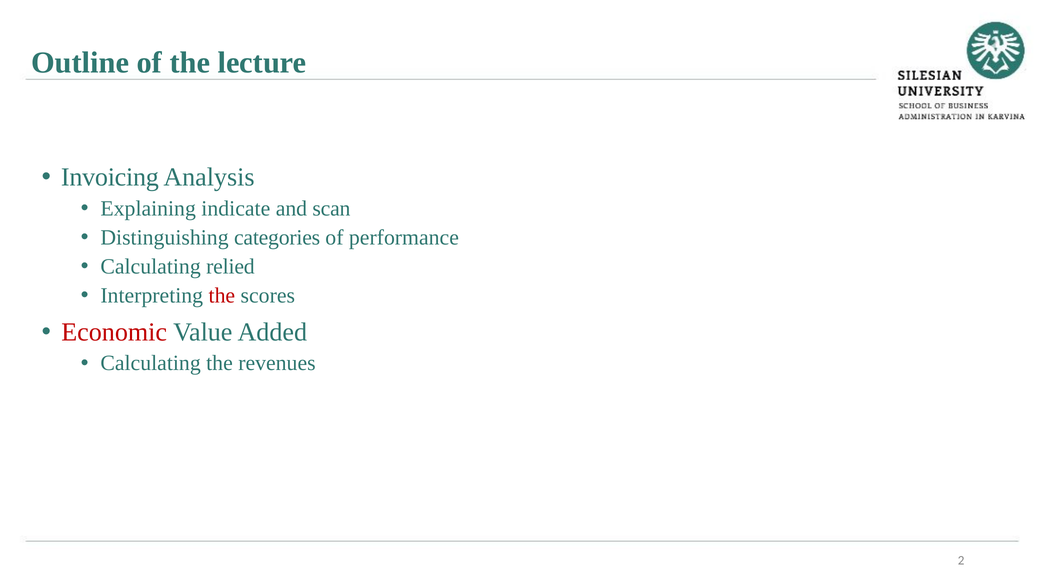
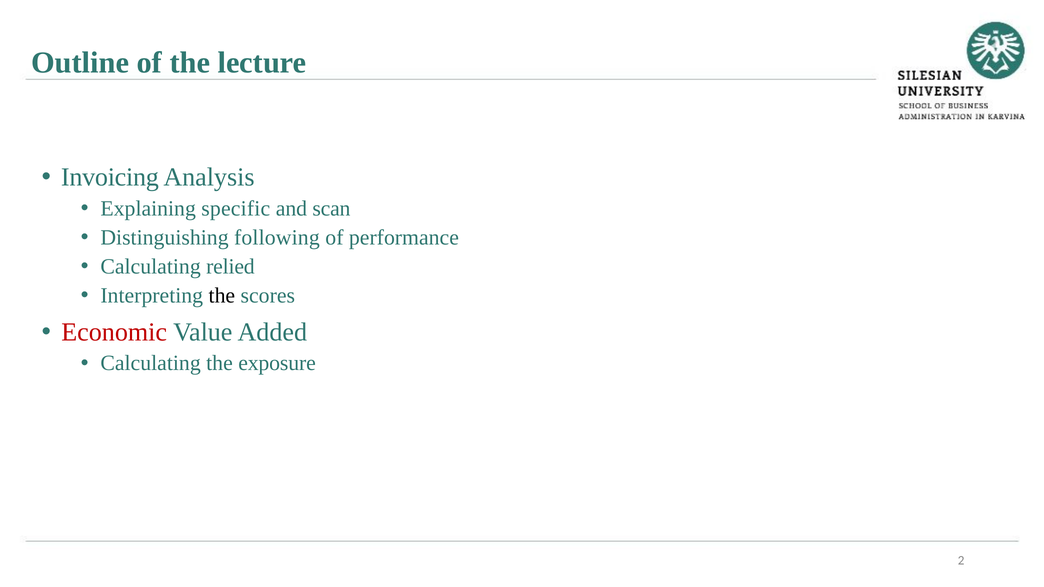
indicate: indicate -> specific (236, 209)
categories: categories -> following (277, 238)
the colour: red -> black (222, 295)
revenues: revenues -> exposure (277, 363)
